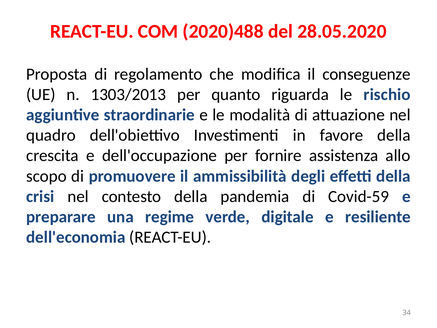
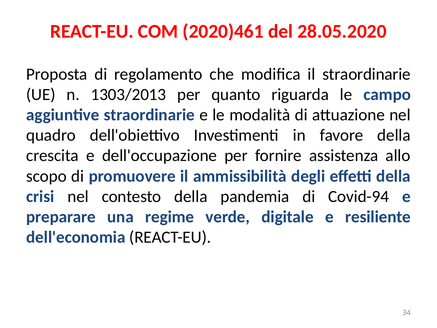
2020)488: 2020)488 -> 2020)461 (223, 31)
il conseguenze: conseguenze -> straordinarie (367, 74)
rischio: rischio -> campo (387, 95)
Covid-59: Covid-59 -> Covid-94 (359, 196)
